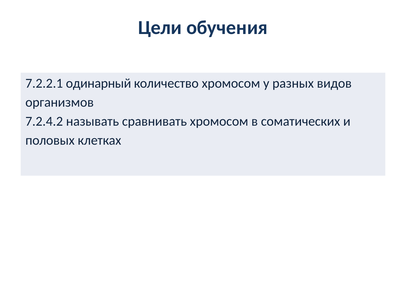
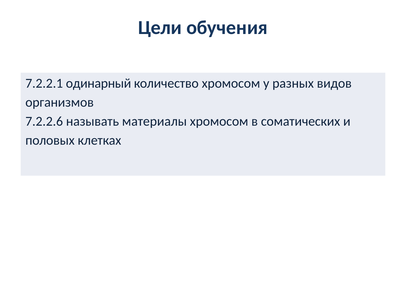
7.2.4.2: 7.2.4.2 -> 7.2.2.6 (44, 121)
сравнивать: сравнивать -> материалы (154, 121)
